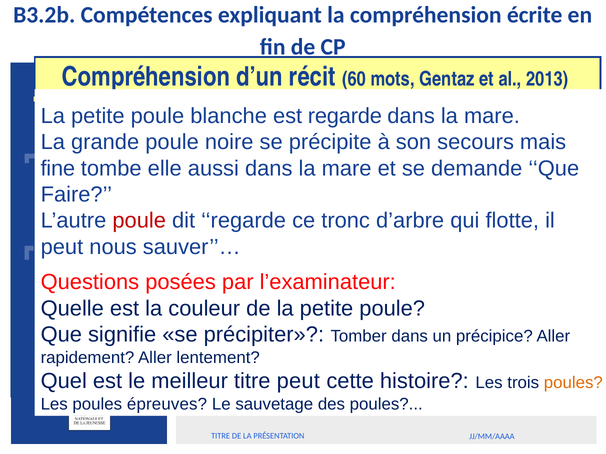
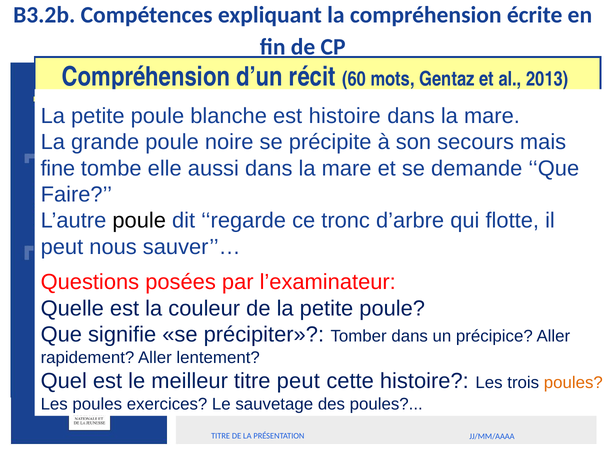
est regarde: regarde -> histoire (345, 116)
poule colour: red -> black (139, 221)
épreuves: épreuves -> exercices (167, 404)
